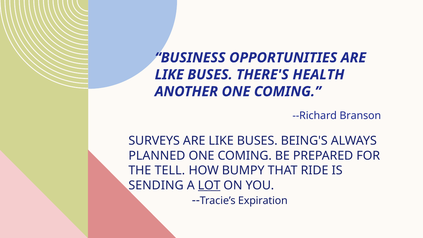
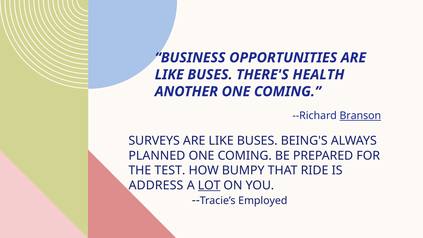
Branson underline: none -> present (360, 116)
TELL: TELL -> TEST (170, 171)
SENDING: SENDING -> ADDRESS (156, 185)
Expiration: Expiration -> Employed (263, 201)
